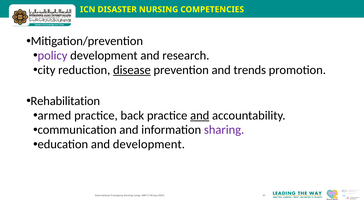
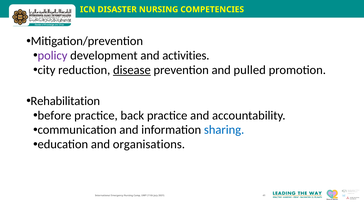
research: research -> activities (186, 55)
trends: trends -> pulled (250, 70)
armed: armed -> before (54, 115)
and underline: present -> none (200, 115)
sharing colour: purple -> blue (224, 130)
and development: development -> organisations (149, 144)
